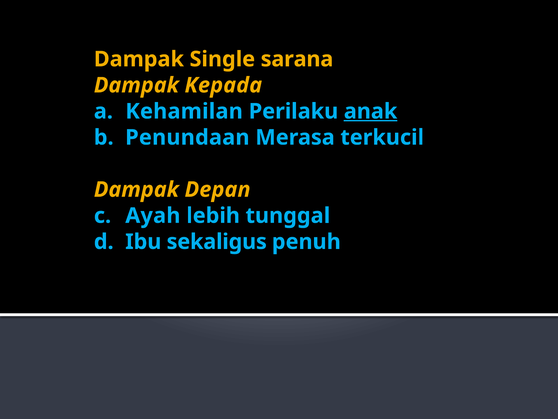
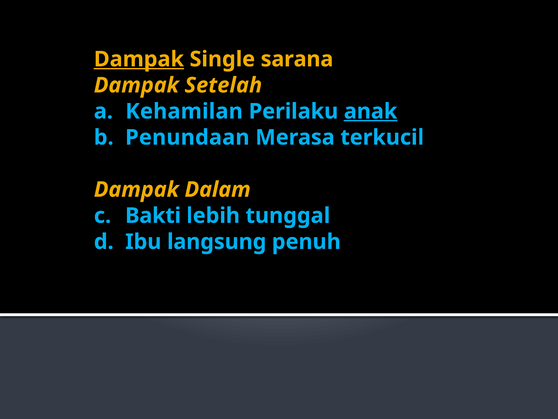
Dampak underline: none -> present (139, 59)
Kepada: Kepada -> Setelah (223, 85)
Depan: Depan -> Dalam (218, 189)
Ayah: Ayah -> Bakti (153, 215)
sekaligus: sekaligus -> langsung (217, 241)
